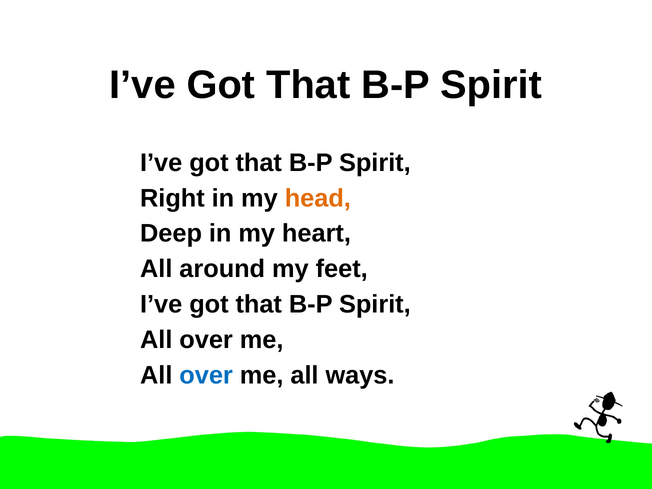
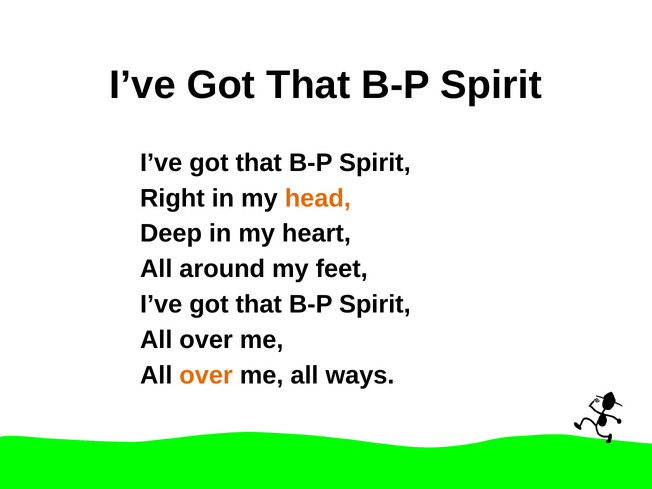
over colour: blue -> orange (206, 375)
